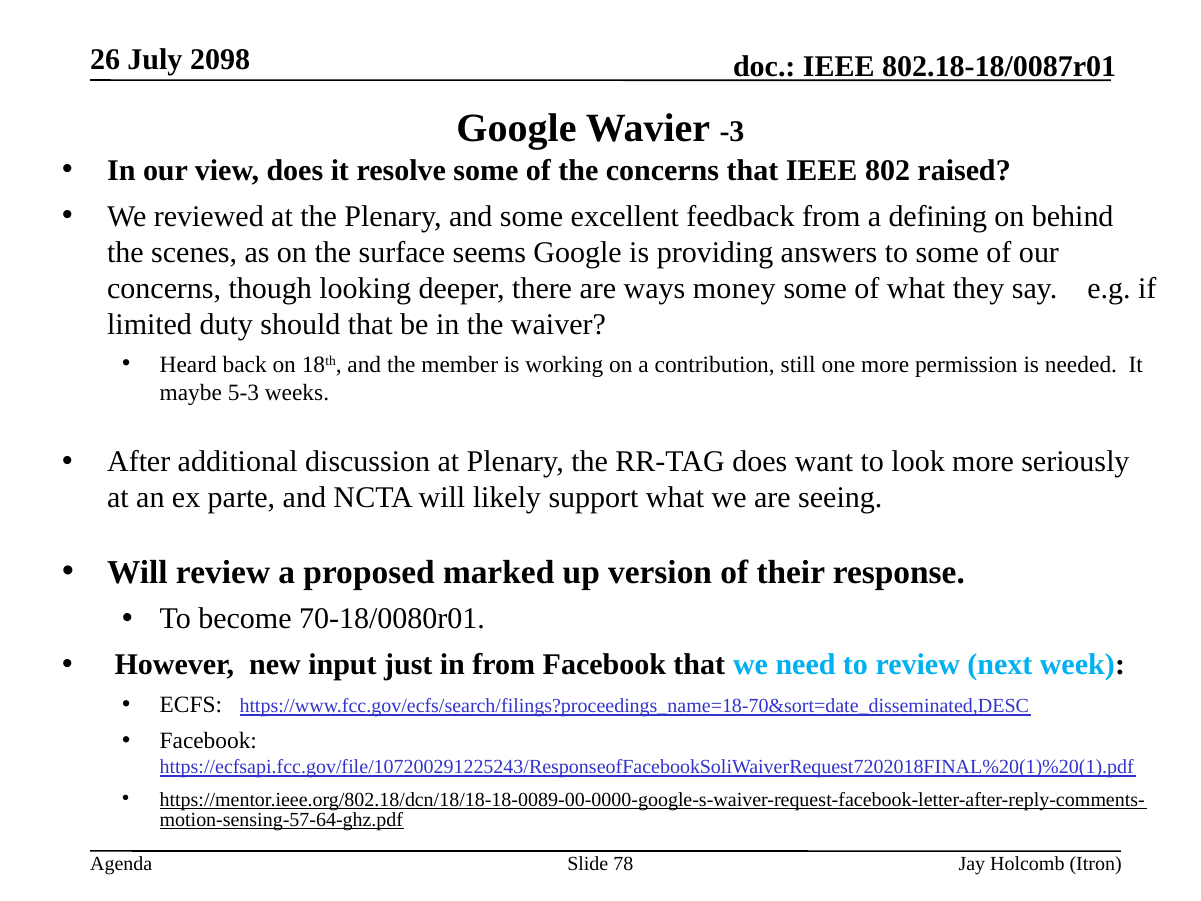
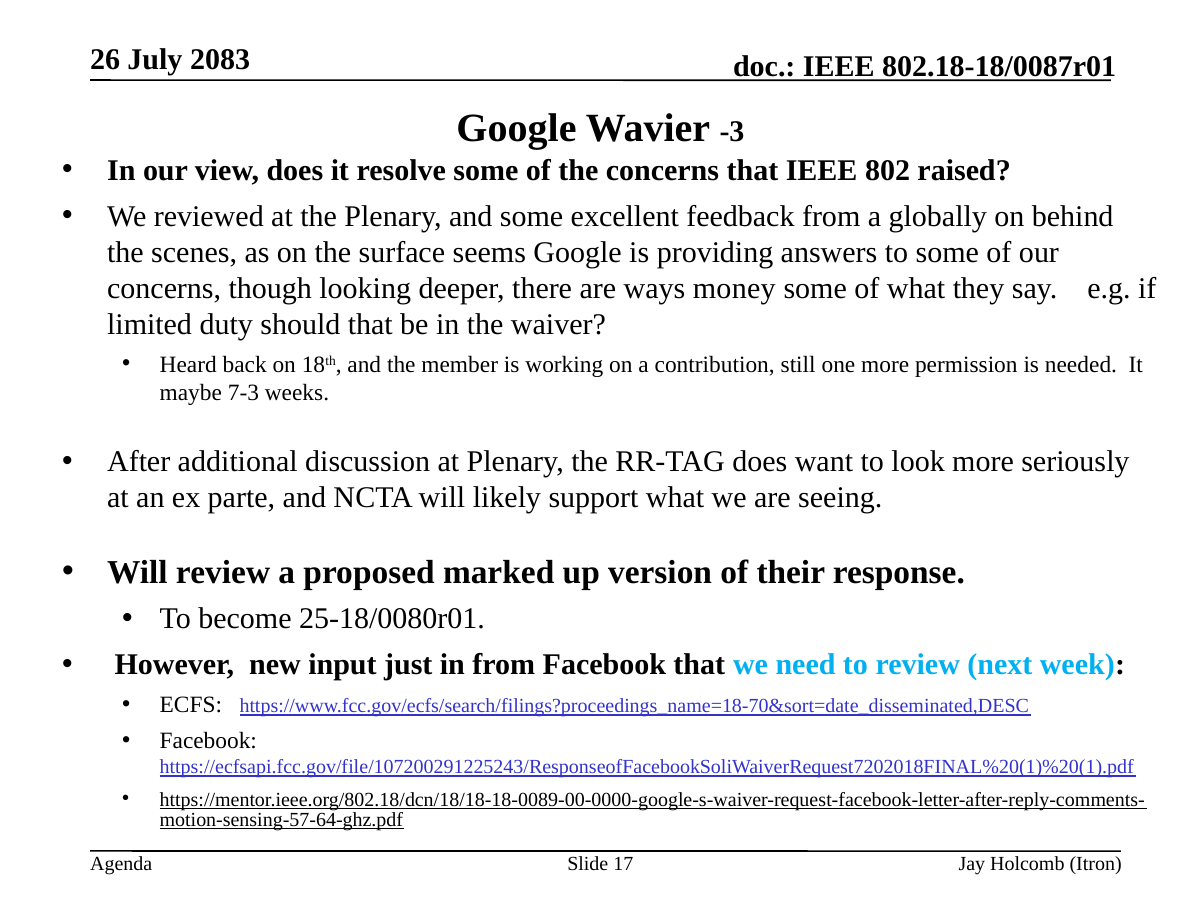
2098: 2098 -> 2083 (220, 60)
defining: defining -> globally (938, 216)
5-3: 5-3 -> 7-3 (243, 392)
70-18/0080r01: 70-18/0080r01 -> 25-18/0080r01 (392, 619)
78: 78 -> 17 (623, 864)
